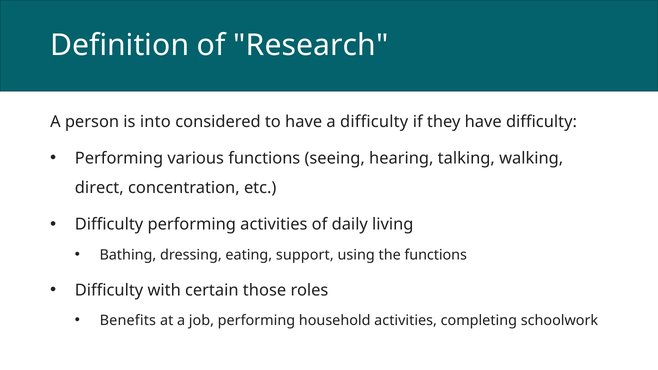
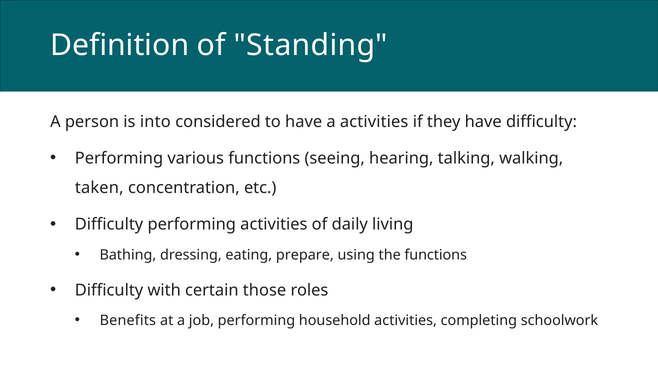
Research: Research -> Standing (311, 45)
a difficulty: difficulty -> activities (374, 122)
direct: direct -> taken (99, 188)
support: support -> prepare (305, 255)
